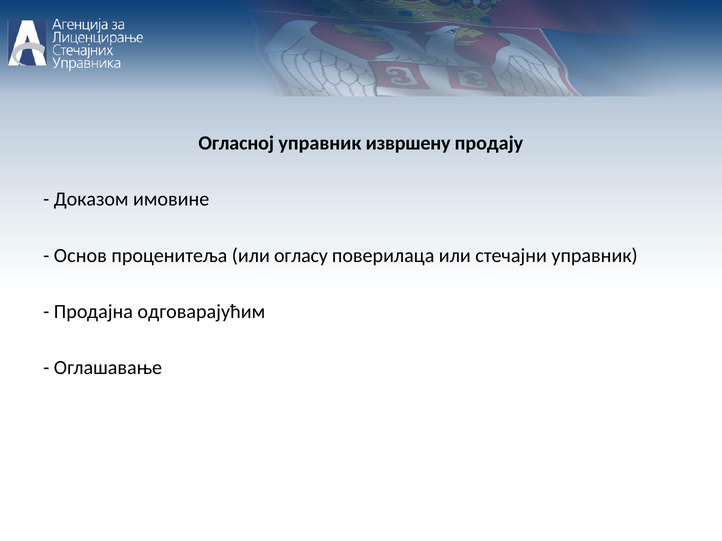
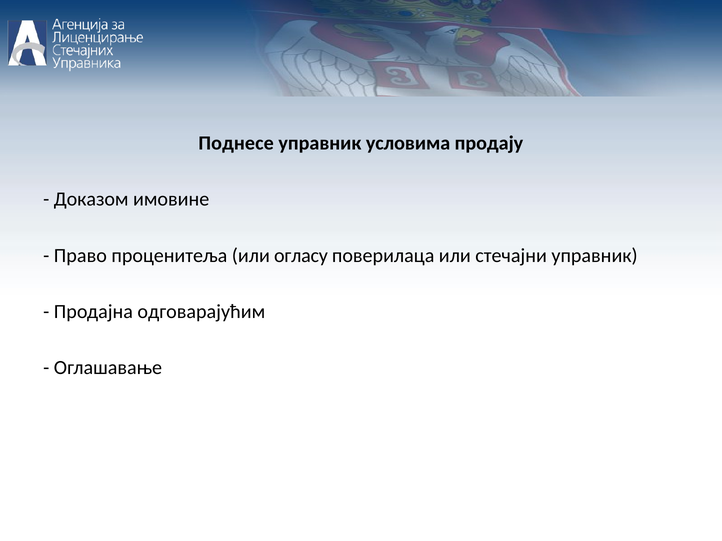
Огласној: Огласној -> Поднесе (236, 143)
извршену: извршену -> условима (408, 143)
Основ: Основ -> Право (80, 256)
